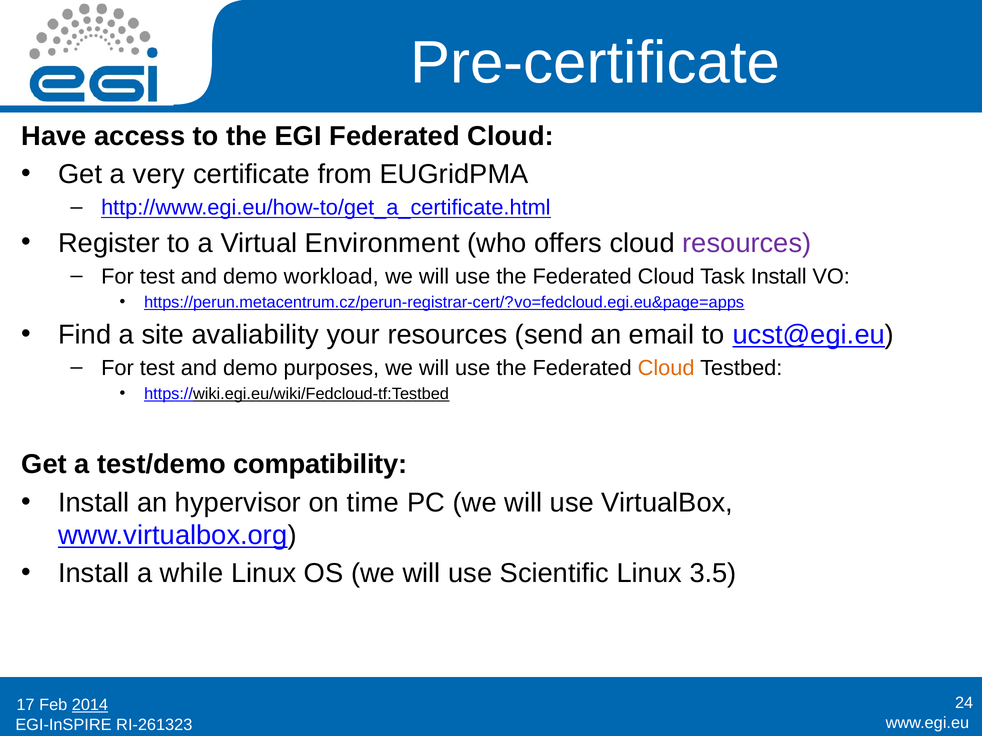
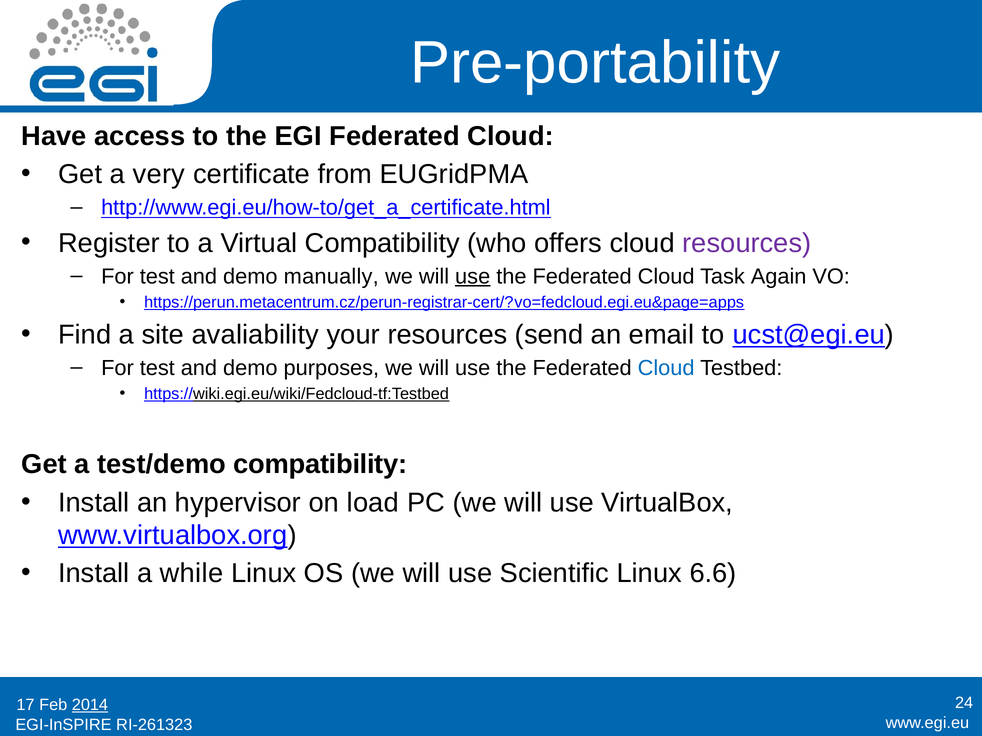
Pre-certificate: Pre-certificate -> Pre-portability (595, 63)
Virtual Environment: Environment -> Compatibility (382, 243)
workload: workload -> manually (331, 277)
use underline: none -> present (473, 277)
Task Install: Install -> Again (779, 277)
Cloud colour: orange -> blue (666, 368)
time: time -> load (373, 503)
3.5: 3.5 -> 6.6 (713, 574)
